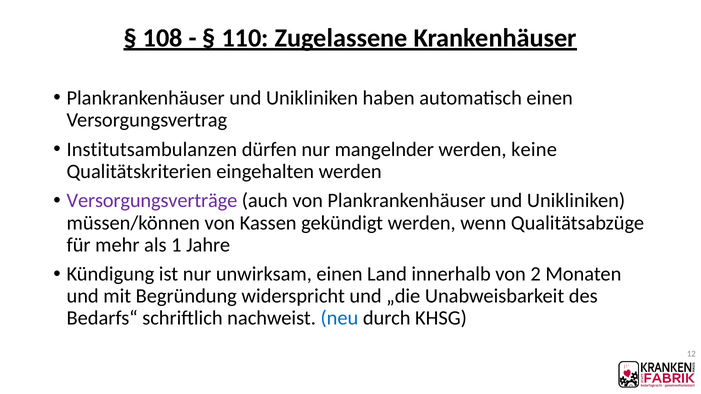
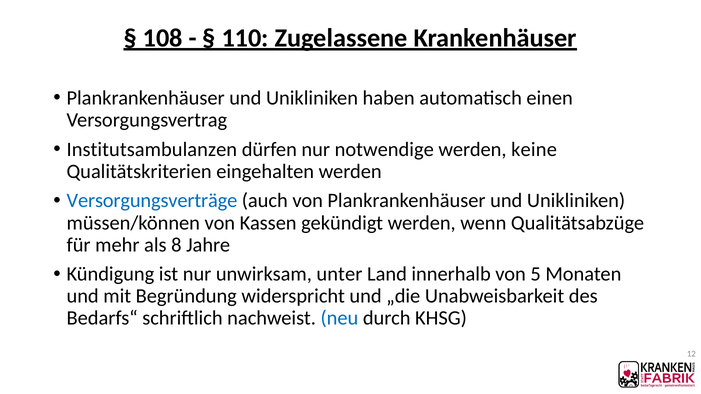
mangelnder: mangelnder -> notwendige (384, 150)
Versorgungsverträge colour: purple -> blue (152, 201)
1: 1 -> 8 (176, 245)
unwirksam einen: einen -> unter (339, 274)
2: 2 -> 5 (536, 274)
